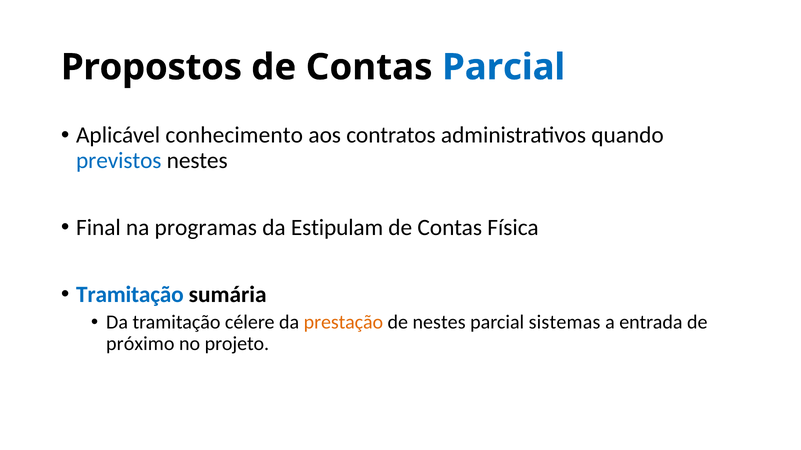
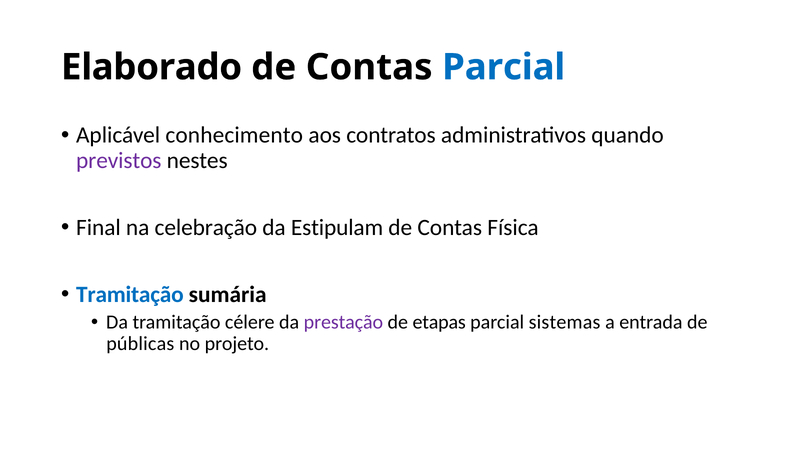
Propostos: Propostos -> Elaborado (152, 67)
previstos colour: blue -> purple (119, 161)
programas: programas -> celebração (206, 228)
prestação colour: orange -> purple (343, 323)
de nestes: nestes -> etapas (439, 323)
próximo: próximo -> públicas (140, 344)
